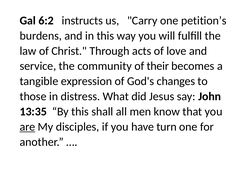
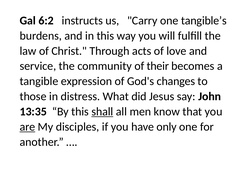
petition’s: petition’s -> tangible’s (204, 21)
shall underline: none -> present (102, 111)
turn: turn -> only (167, 126)
